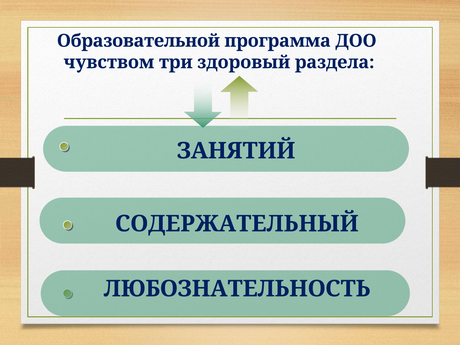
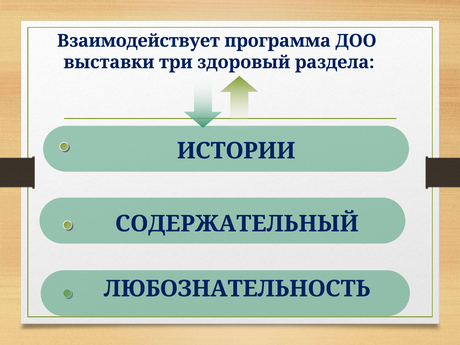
Образовательной: Образовательной -> Взаимодействует (138, 41)
чувством: чувством -> выставки (109, 62)
ЗАНЯТИЙ: ЗАНЯТИЙ -> ИСТОРИИ (236, 151)
